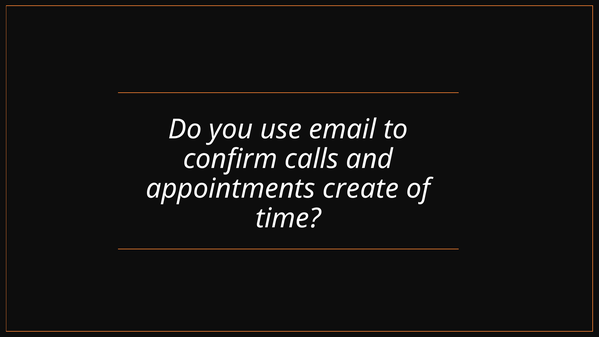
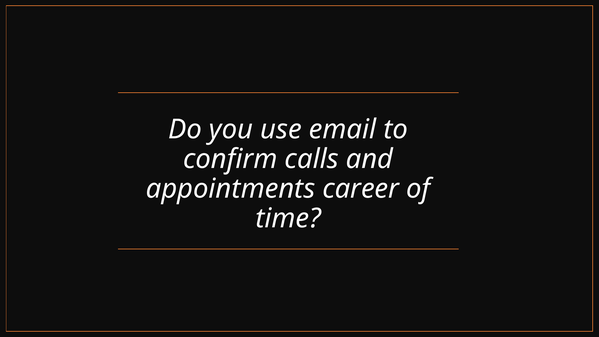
create: create -> career (361, 189)
